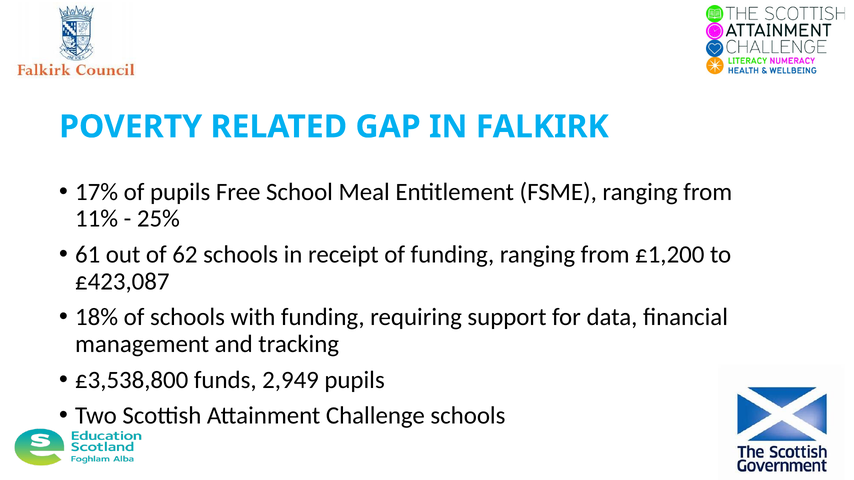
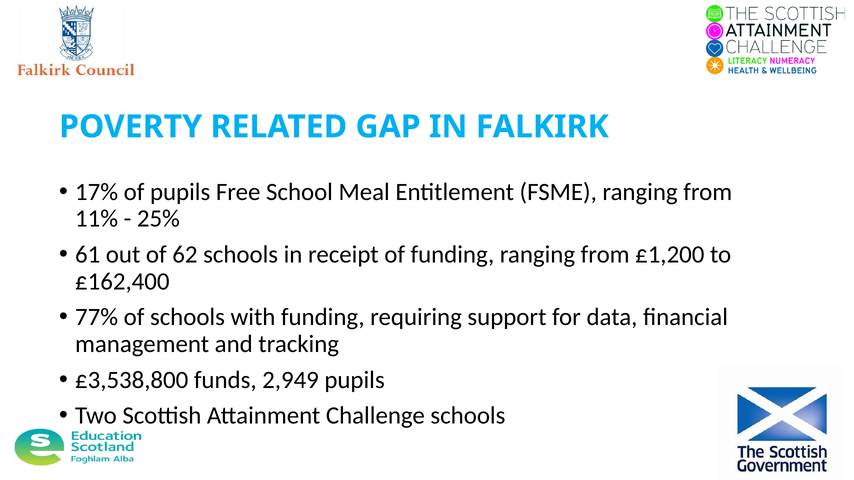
£423,087: £423,087 -> £162,400 (122, 282)
18%: 18% -> 77% (97, 317)
